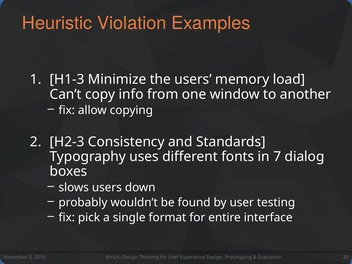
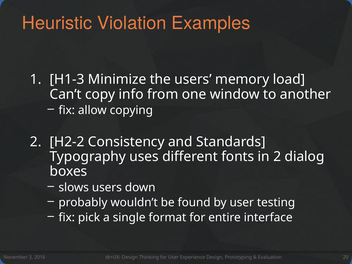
H2-3: H2-3 -> H2-2 (67, 142)
in 7: 7 -> 2 (277, 157)
